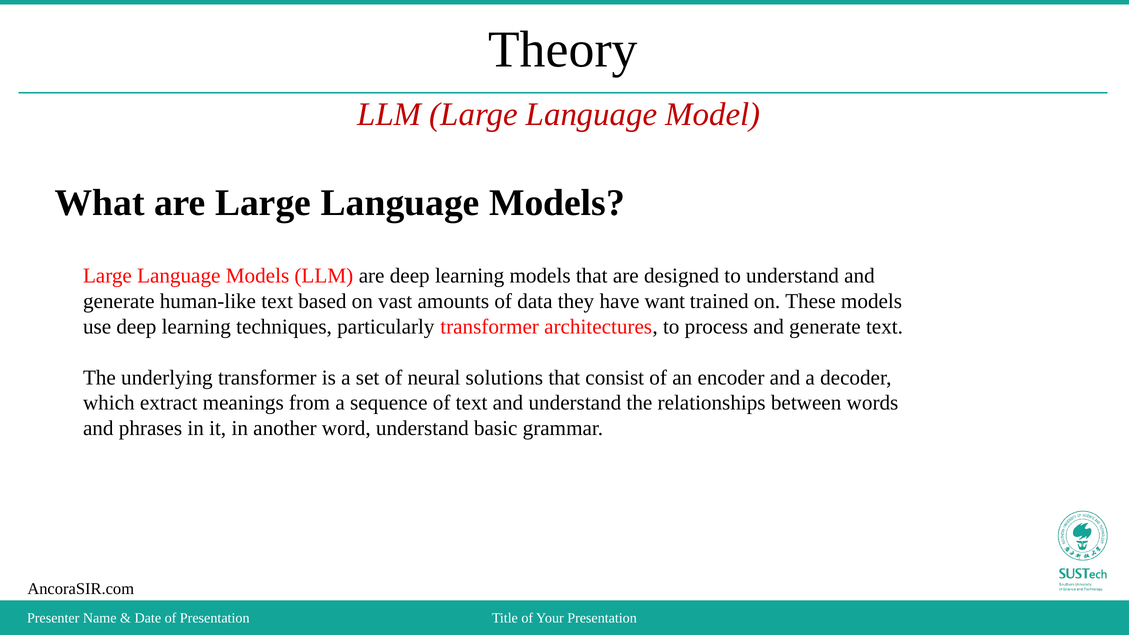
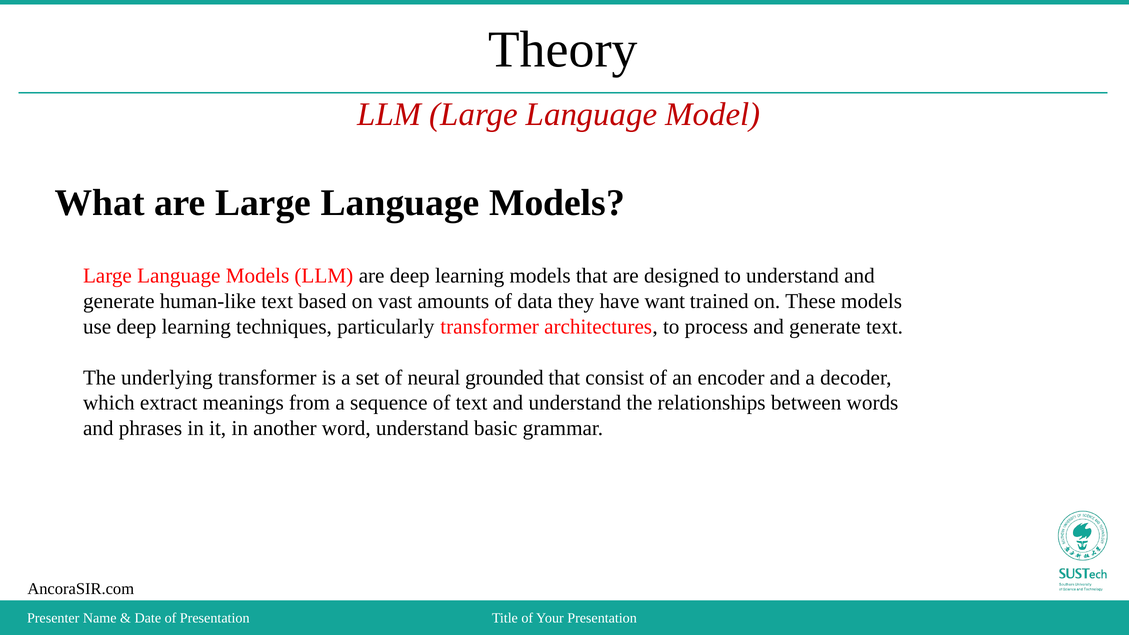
solutions: solutions -> grounded (504, 378)
